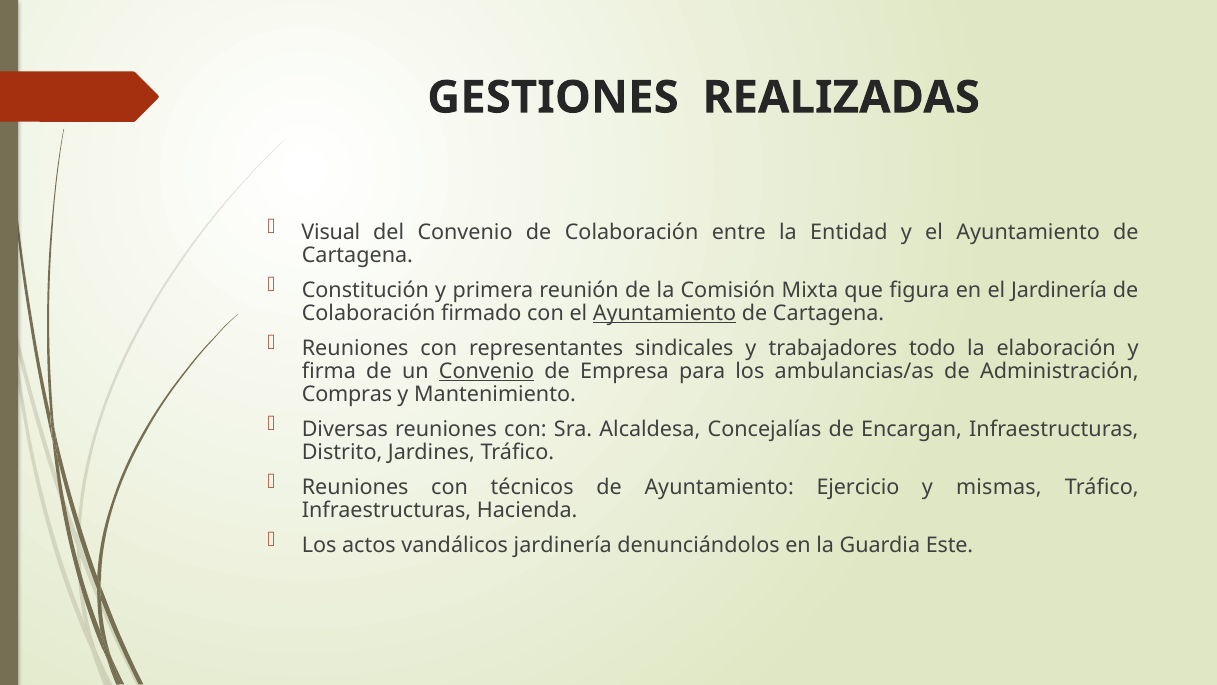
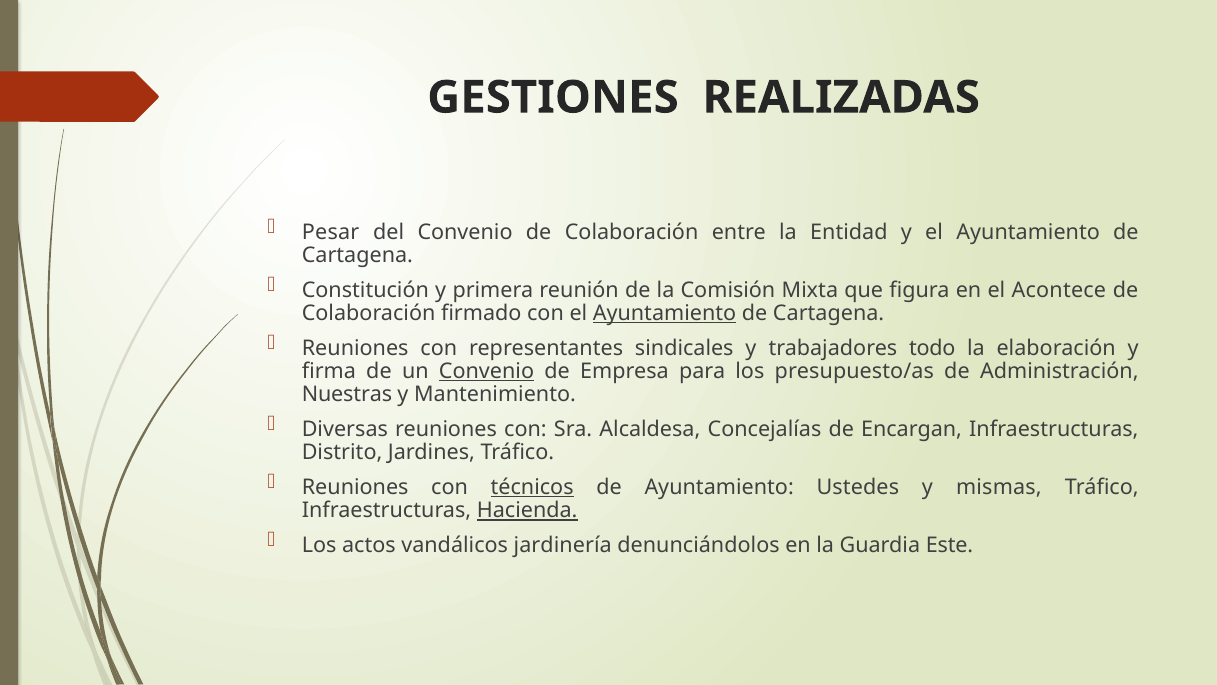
Visual: Visual -> Pesar (331, 232)
el Jardinería: Jardinería -> Acontece (1059, 290)
ambulancias/as: ambulancias/as -> presupuesto/as (854, 371)
Compras: Compras -> Nuestras (347, 394)
técnicos underline: none -> present (532, 487)
Ejercicio: Ejercicio -> Ustedes (858, 487)
Hacienda underline: none -> present (527, 510)
